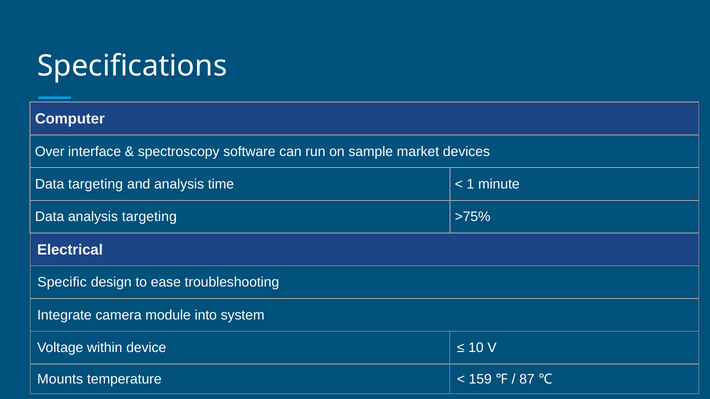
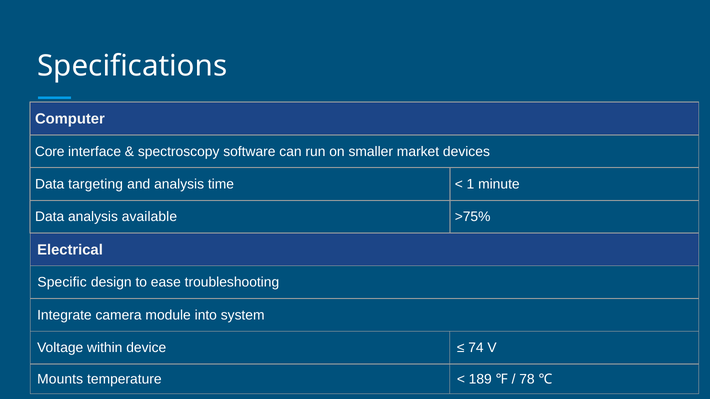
Over: Over -> Core (50, 152)
sample: sample -> smaller (371, 152)
analysis targeting: targeting -> available (149, 217)
10: 10 -> 74 (476, 348)
159: 159 -> 189 (480, 379)
87: 87 -> 78 (527, 379)
